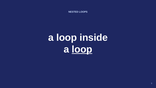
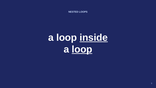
inside underline: none -> present (94, 38)
